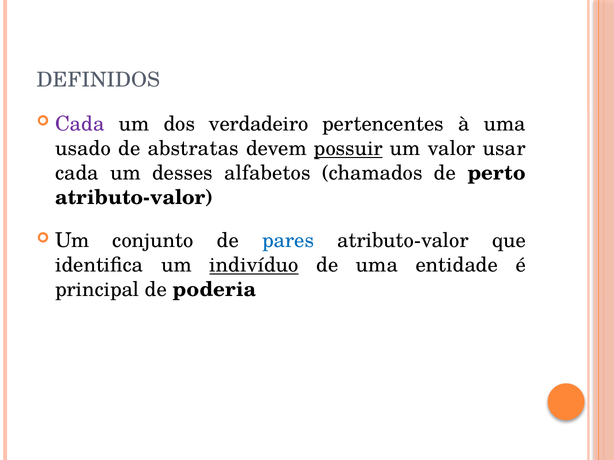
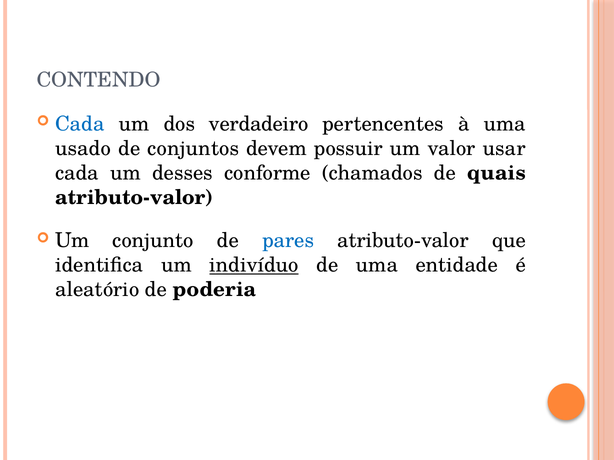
DEFINIDOS: DEFINIDOS -> CONTENDO (99, 80)
Cada colour: purple -> blue (80, 124)
abstratas: abstratas -> conjuntos (193, 149)
possuir underline: present -> none (348, 149)
alfabetos: alfabetos -> conforme (267, 173)
perto: perto -> quais (497, 173)
principal: principal -> aleatório (97, 290)
